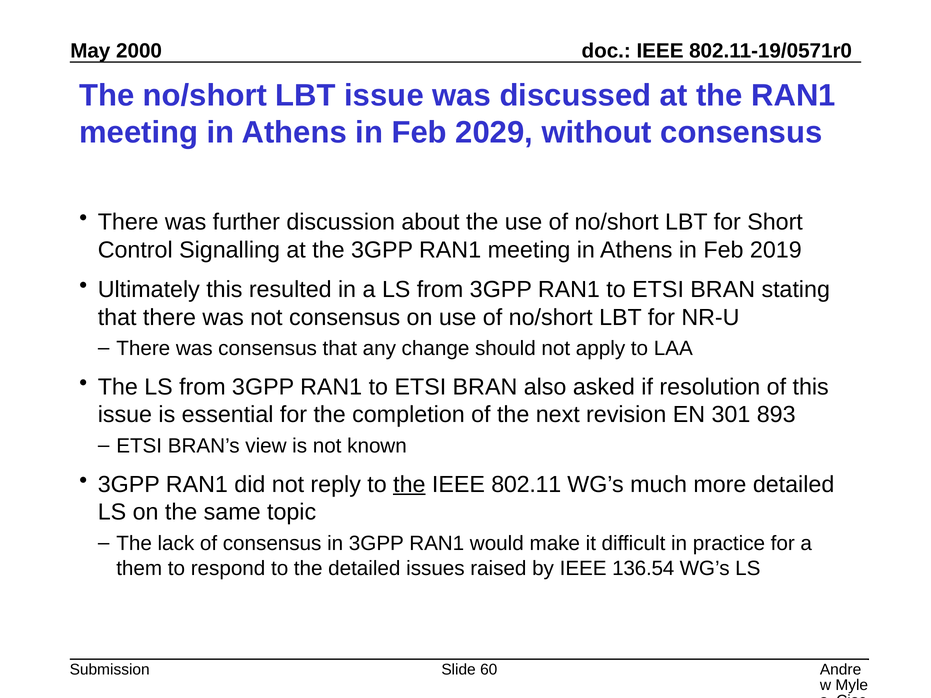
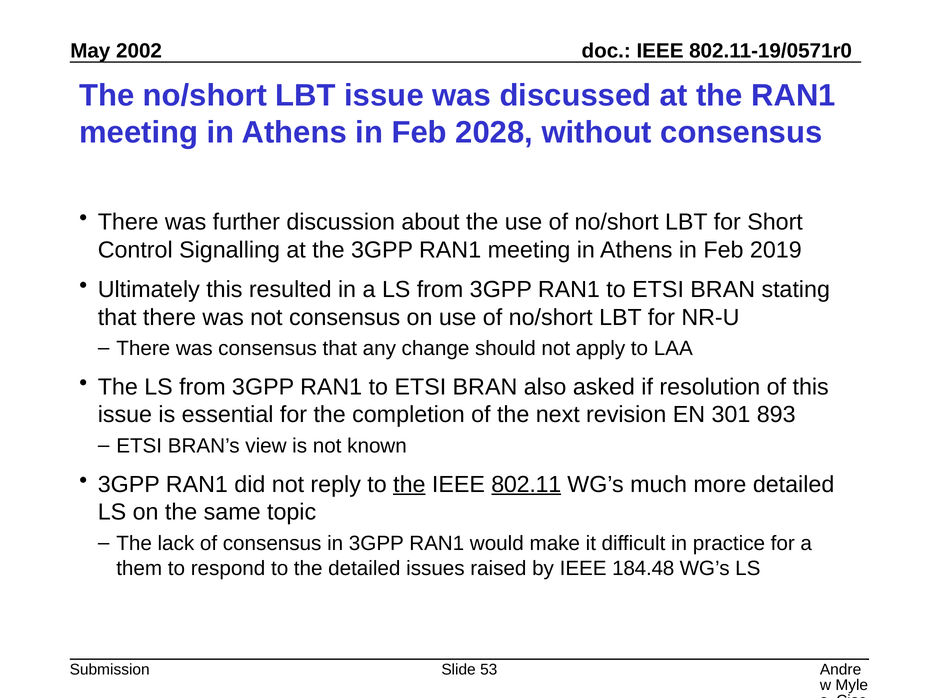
2000: 2000 -> 2002 (139, 51)
2029: 2029 -> 2028 (494, 133)
802.11 underline: none -> present (526, 485)
136.54: 136.54 -> 184.48 (643, 569)
60: 60 -> 53 (489, 670)
